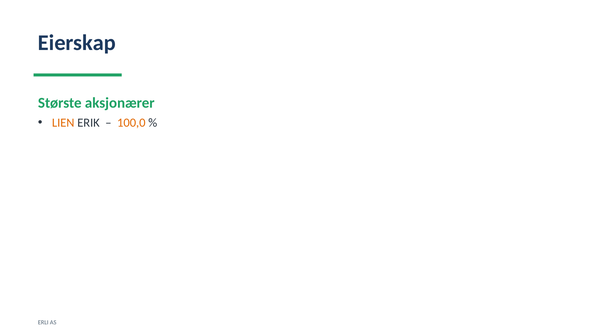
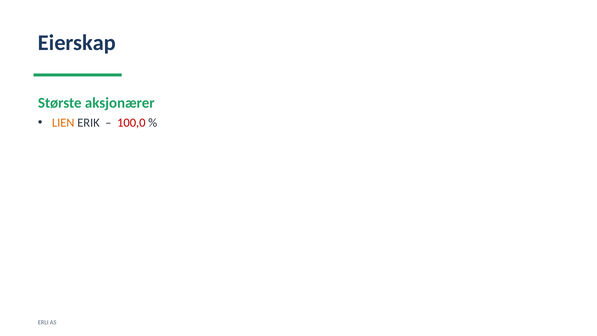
100,0 colour: orange -> red (131, 123)
